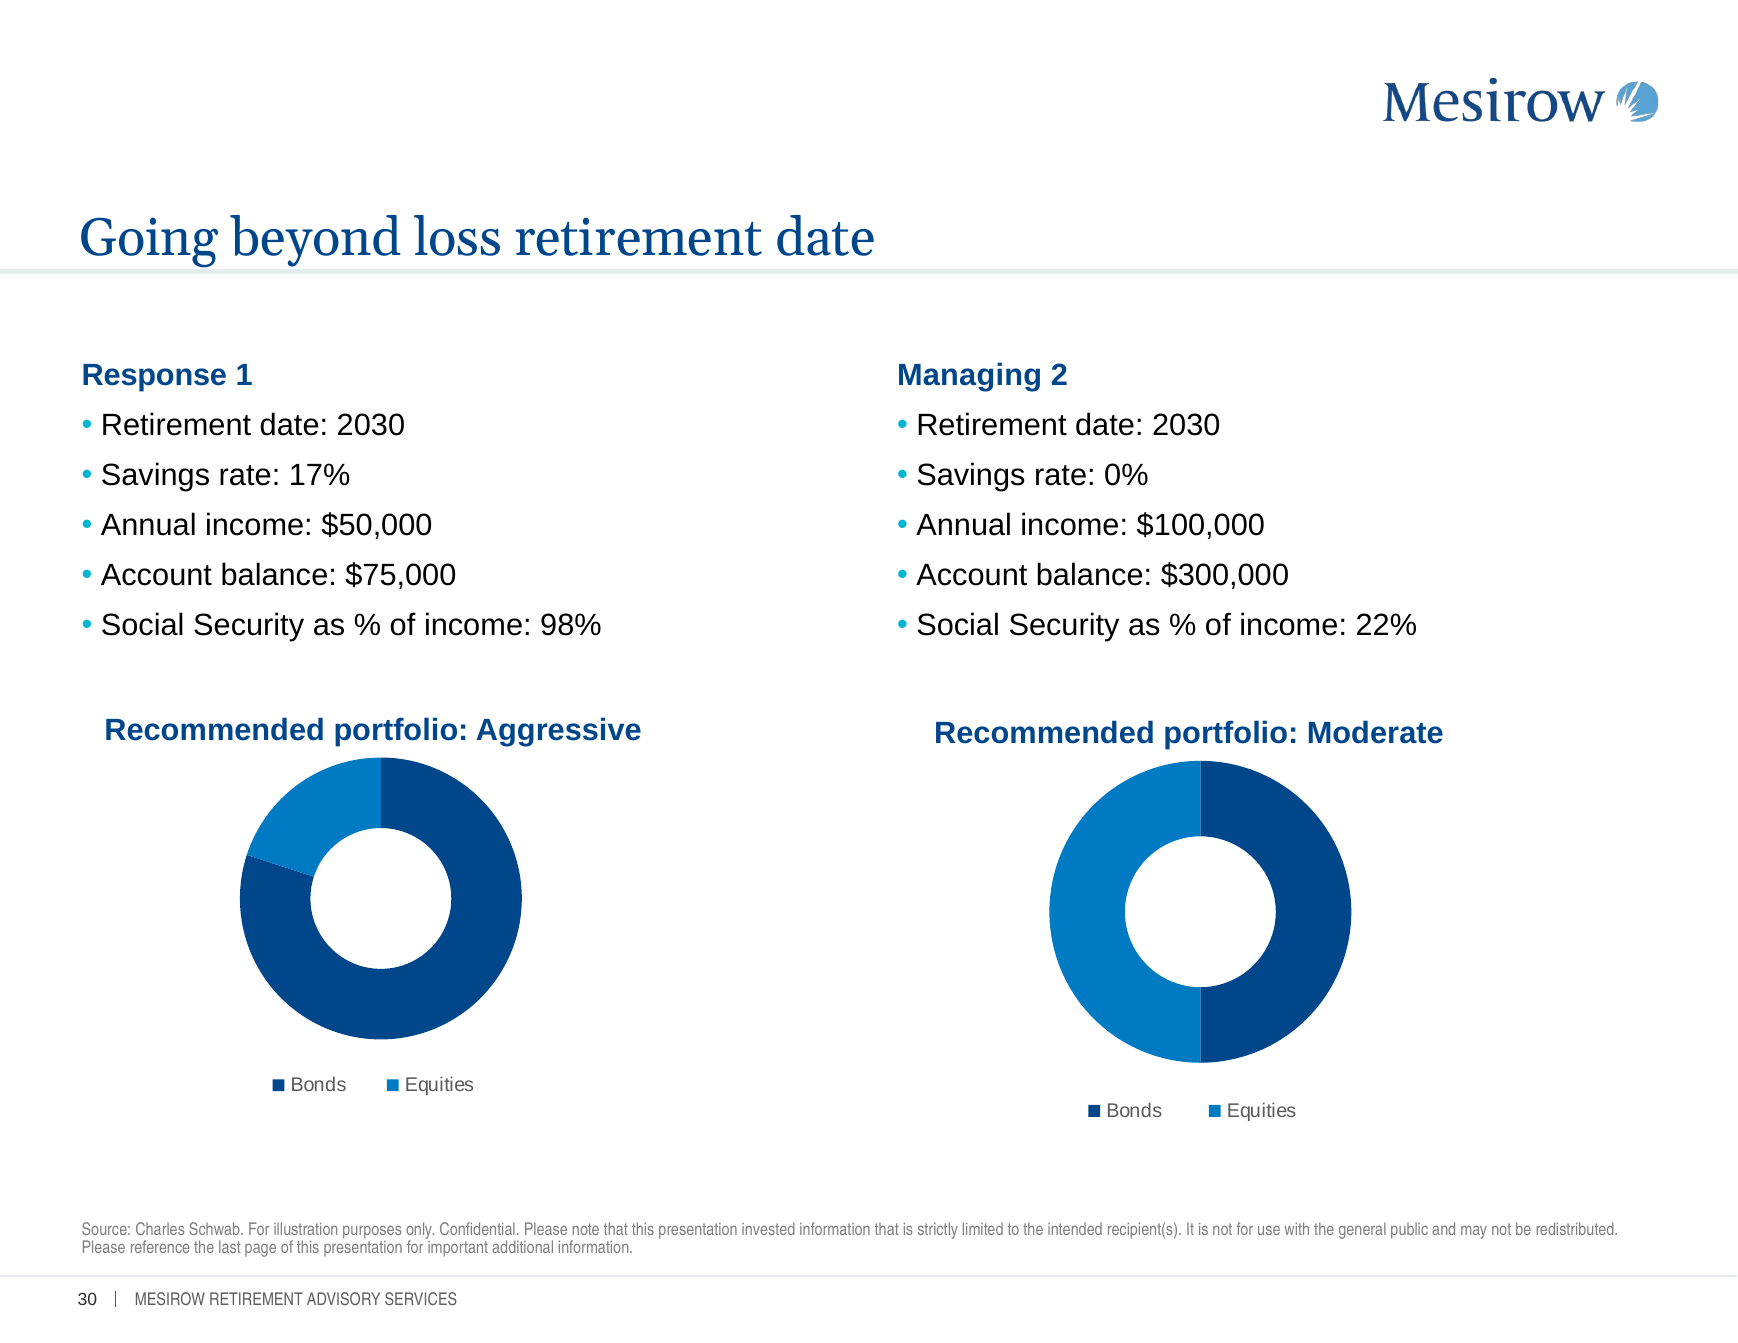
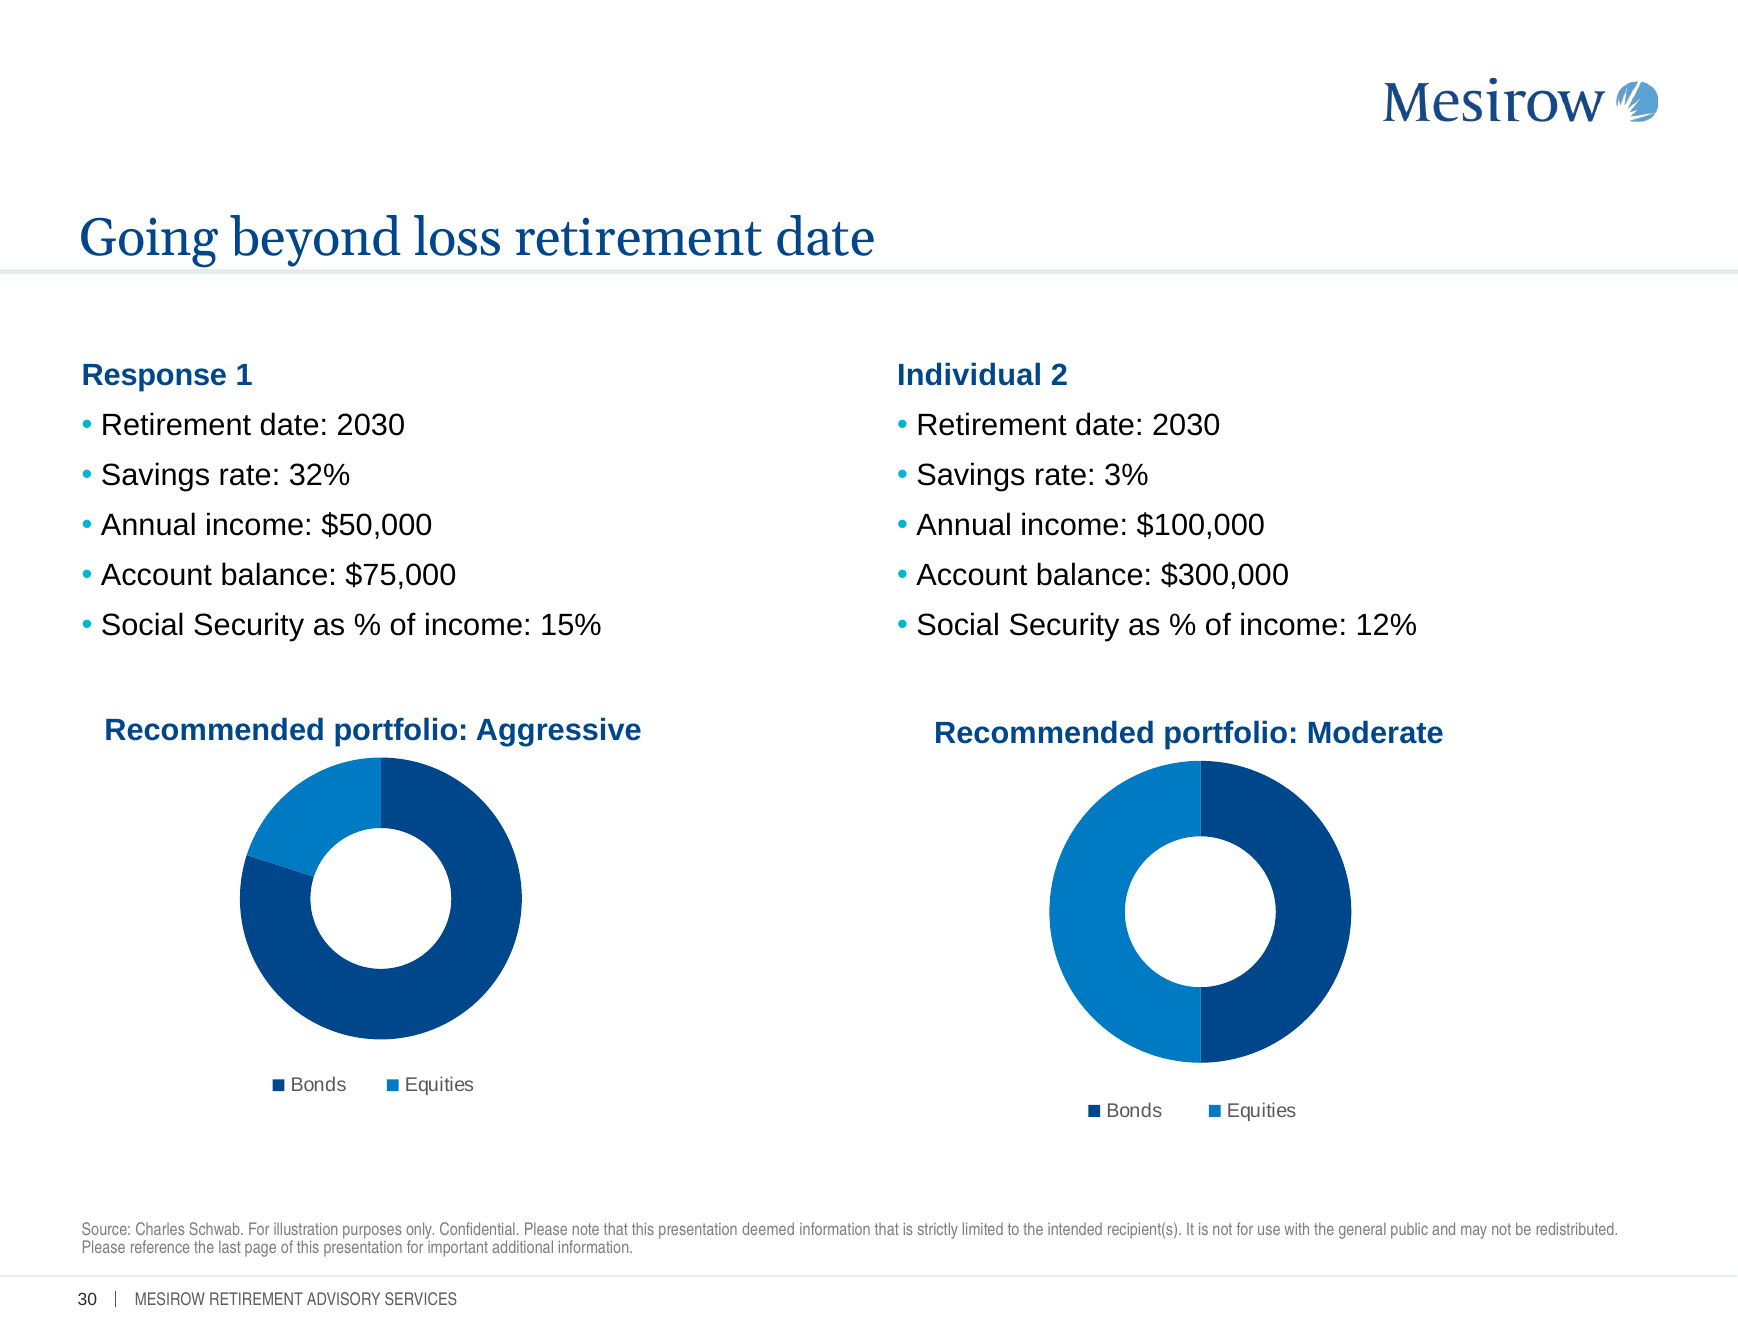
Managing: Managing -> Individual (970, 375)
17%: 17% -> 32% (320, 476)
0%: 0% -> 3% (1126, 476)
98%: 98% -> 15% (571, 626)
22%: 22% -> 12% (1386, 626)
invested: invested -> deemed (768, 1230)
